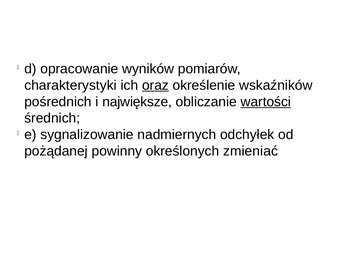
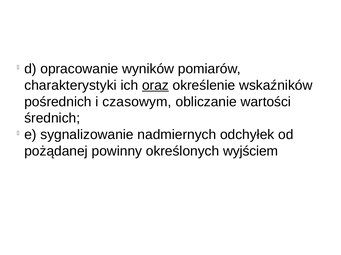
największe: największe -> czasowym (137, 102)
wartości underline: present -> none (266, 102)
zmieniać: zmieniać -> wyjściem (251, 152)
